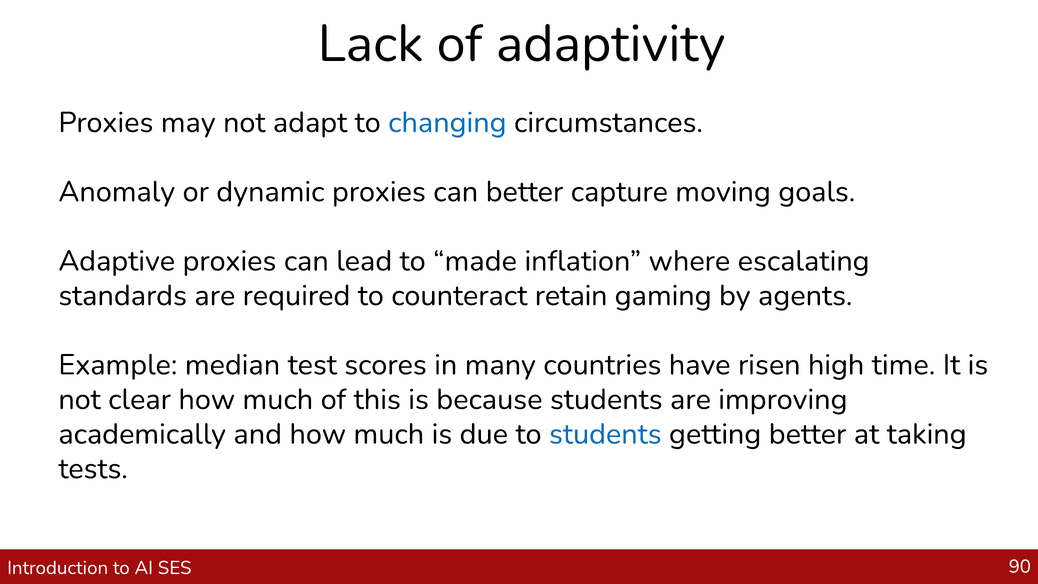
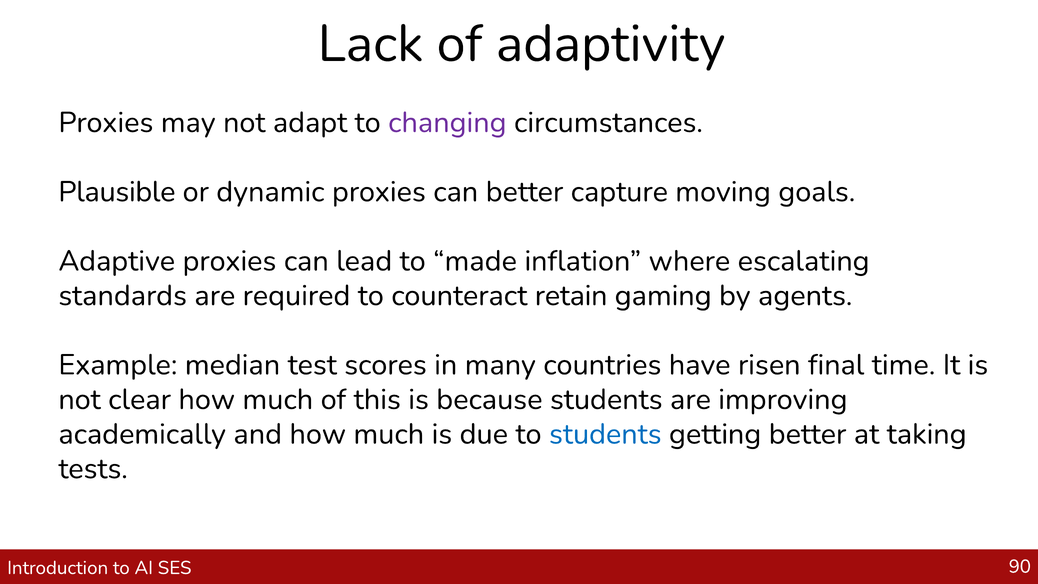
changing colour: blue -> purple (447, 122)
Anomaly: Anomaly -> Plausible (117, 192)
high: high -> final (836, 365)
